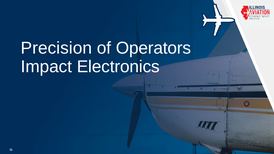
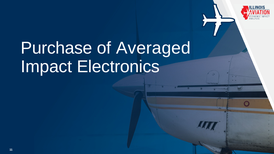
Precision: Precision -> Purchase (56, 48)
Operators: Operators -> Averaged (153, 48)
